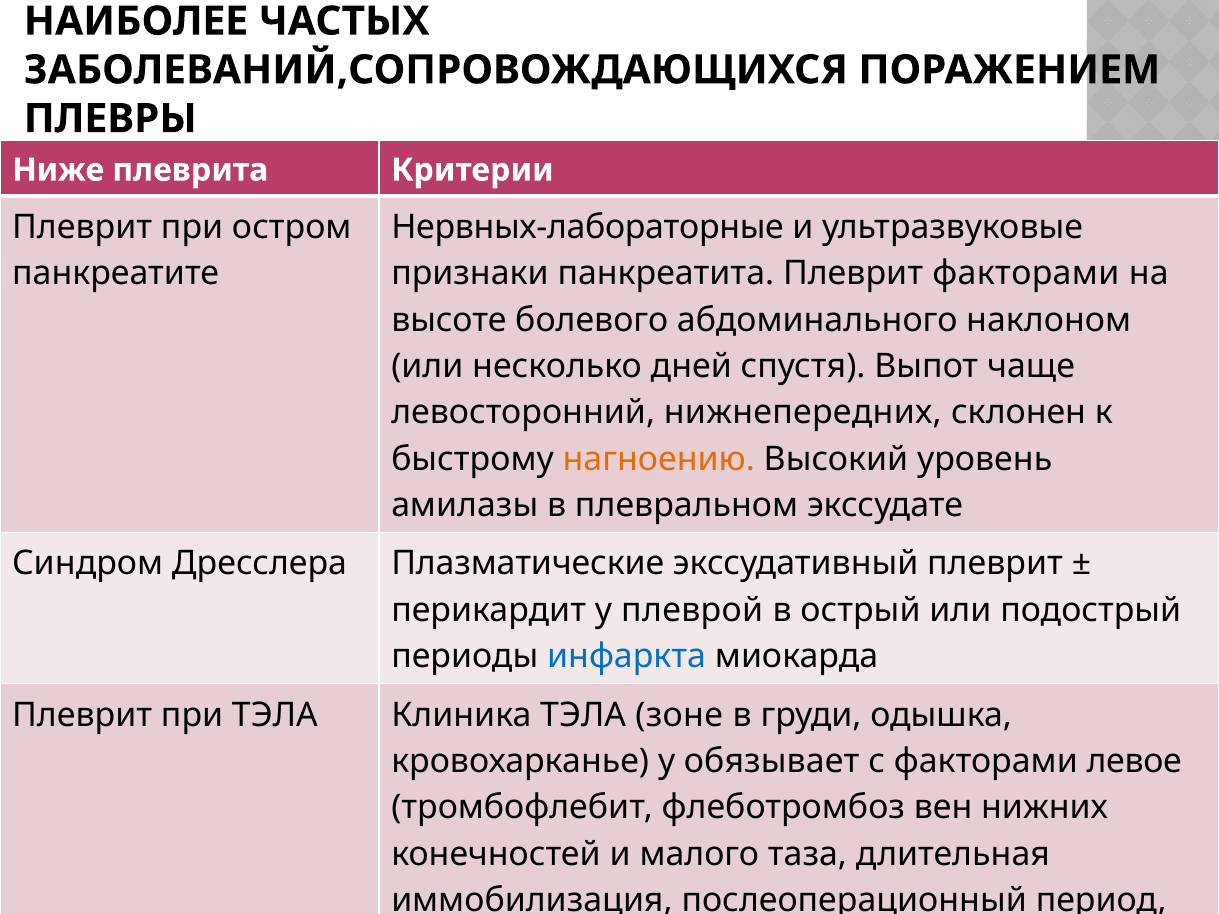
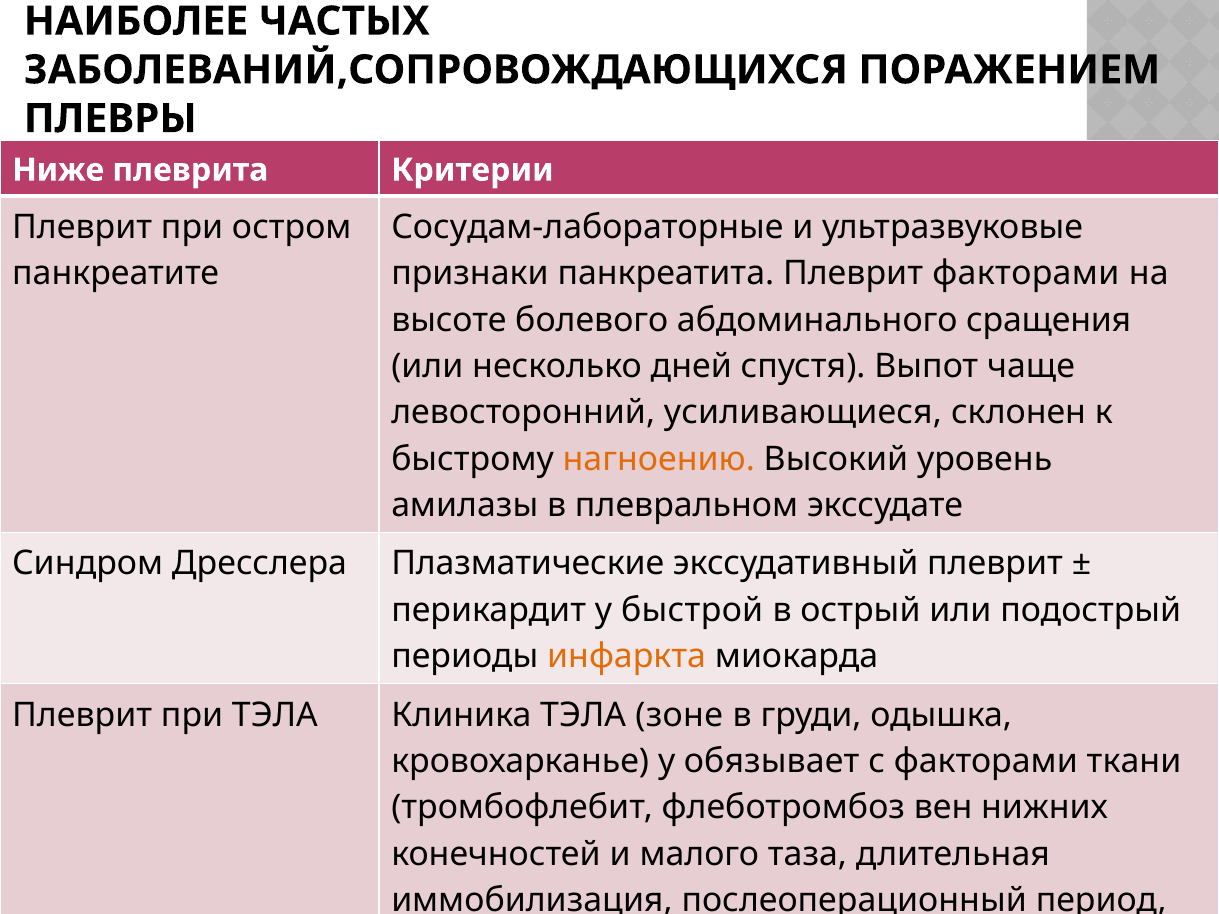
Нервных-лабораторные: Нервных-лабораторные -> Сосудам-лабораторные (587, 228)
наклоном: наклоном -> сращения (1049, 320)
нижнепередних: нижнепередних -> усиливающиеся (803, 413)
плеврой: плеврой -> быстрой (692, 610)
инфаркта colour: blue -> orange (627, 657)
левое: левое -> ткани (1134, 761)
